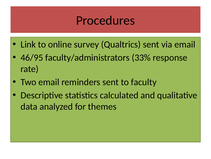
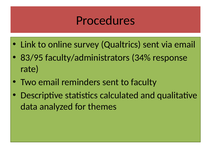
46/95: 46/95 -> 83/95 (32, 57)
33%: 33% -> 34% (141, 57)
